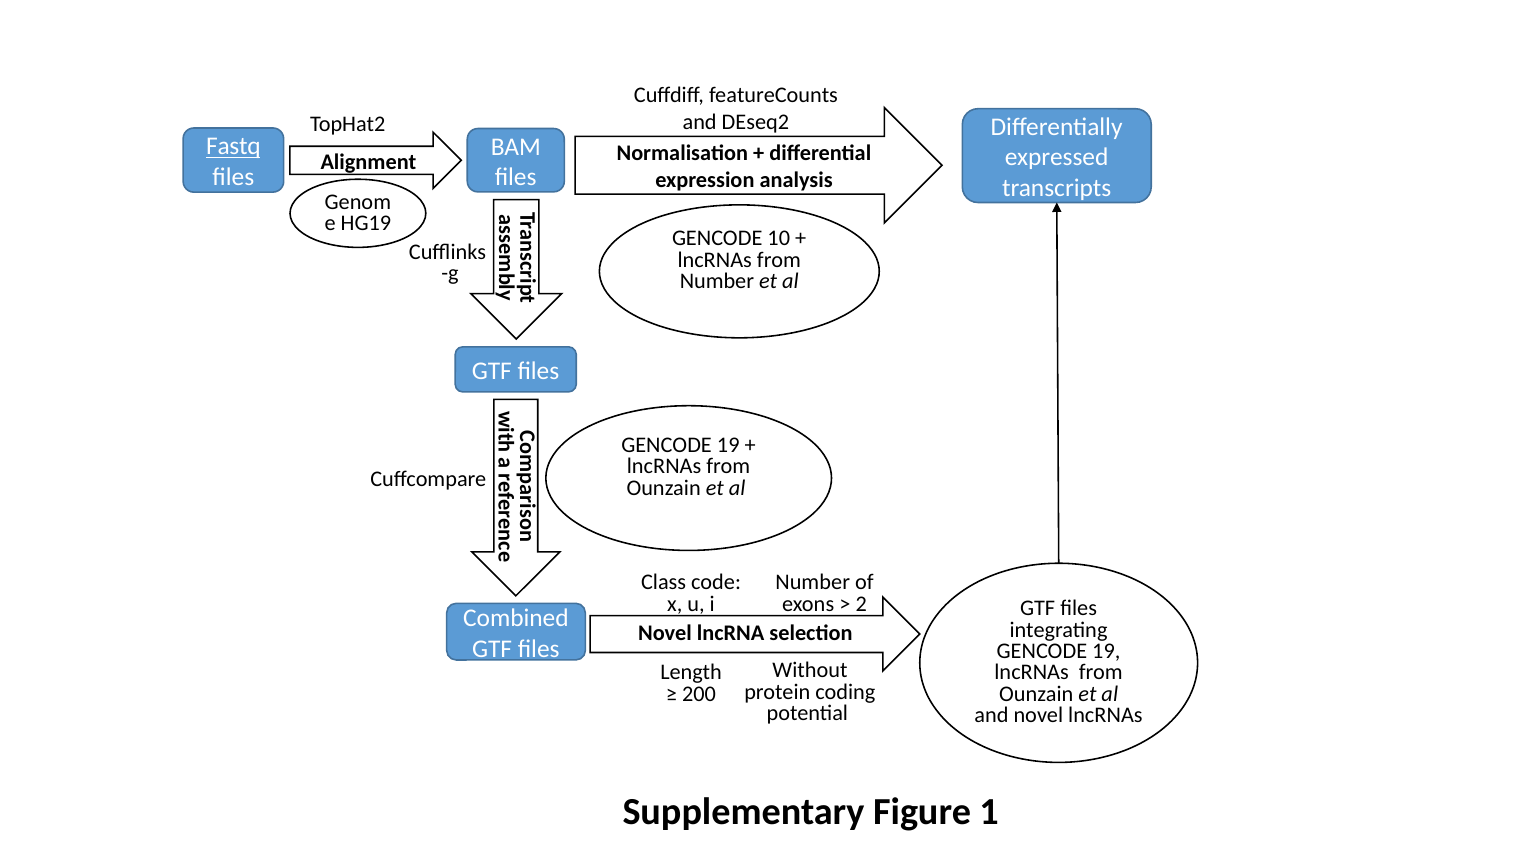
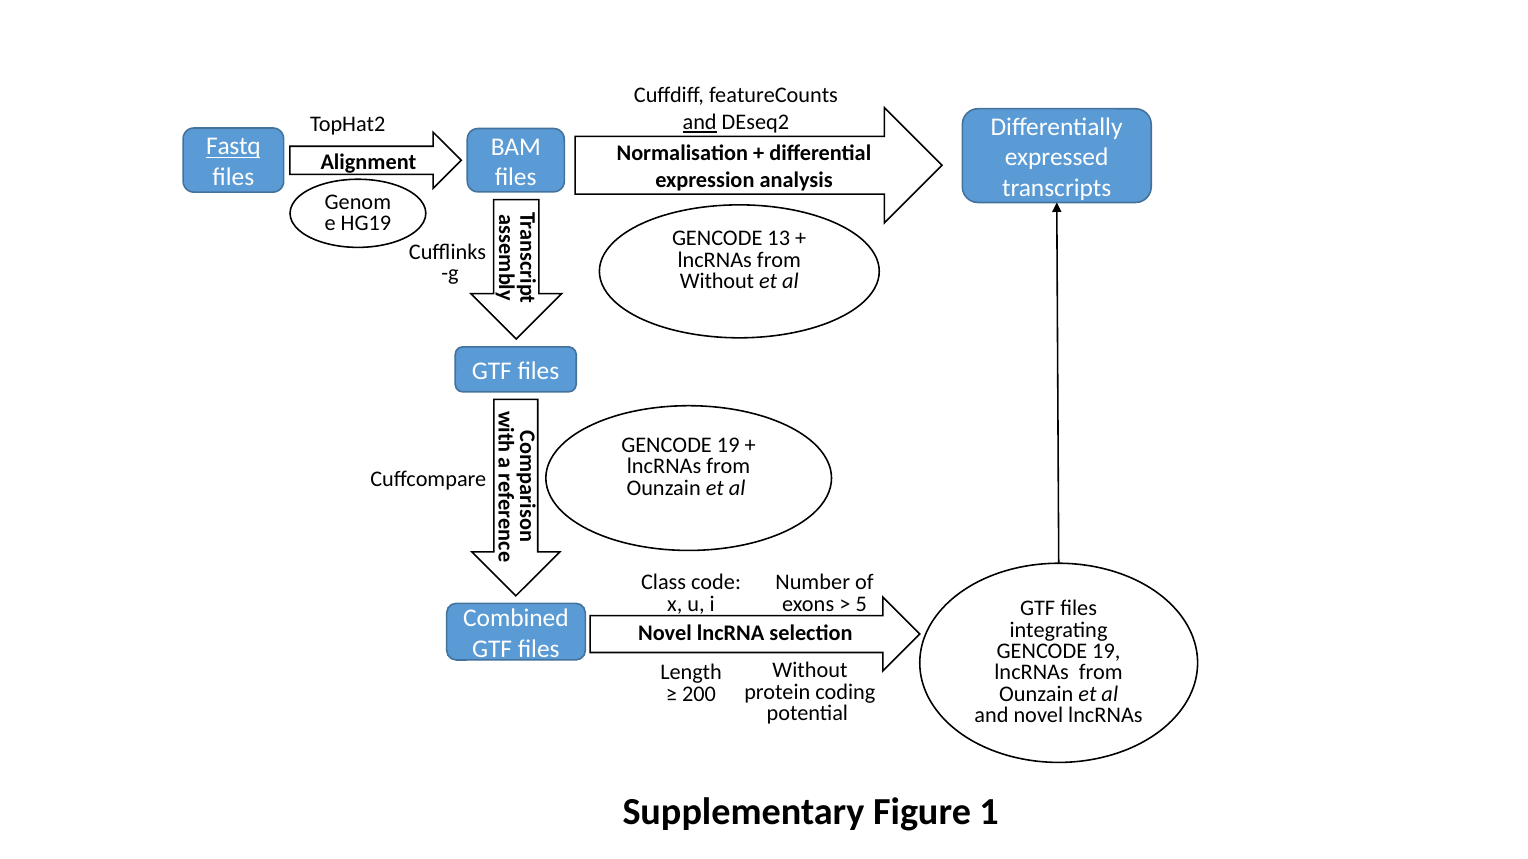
and underline: none -> present (700, 122)
10: 10 -> 13 (779, 238)
Number: Number -> Without (717, 281)
2: 2 -> 5 (861, 604)
